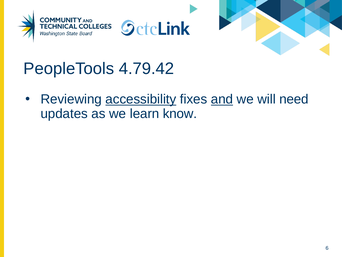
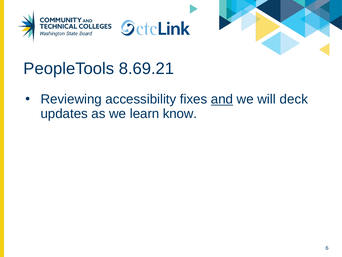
4.79.42: 4.79.42 -> 8.69.21 (146, 69)
accessibility underline: present -> none (141, 99)
need: need -> deck (294, 99)
